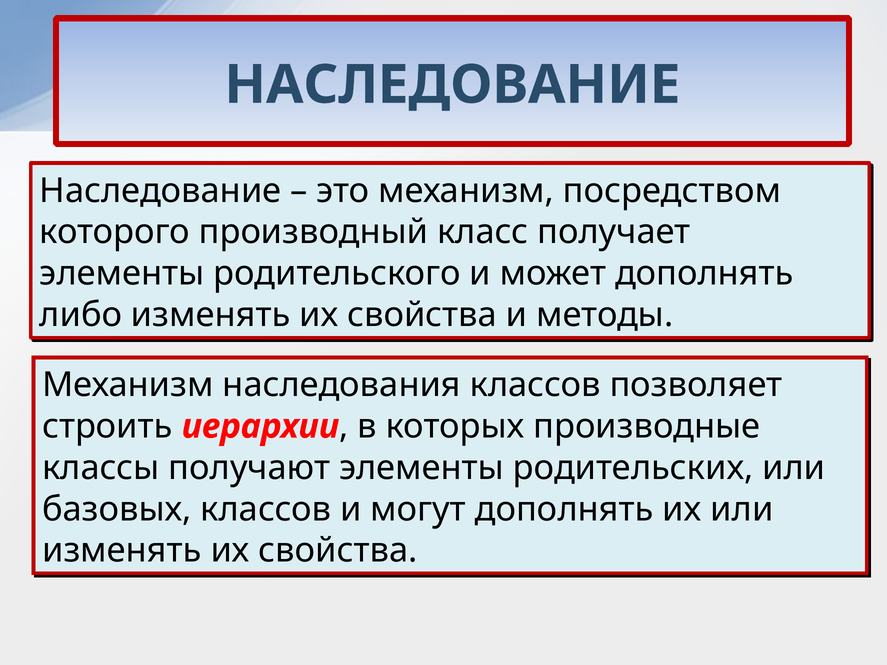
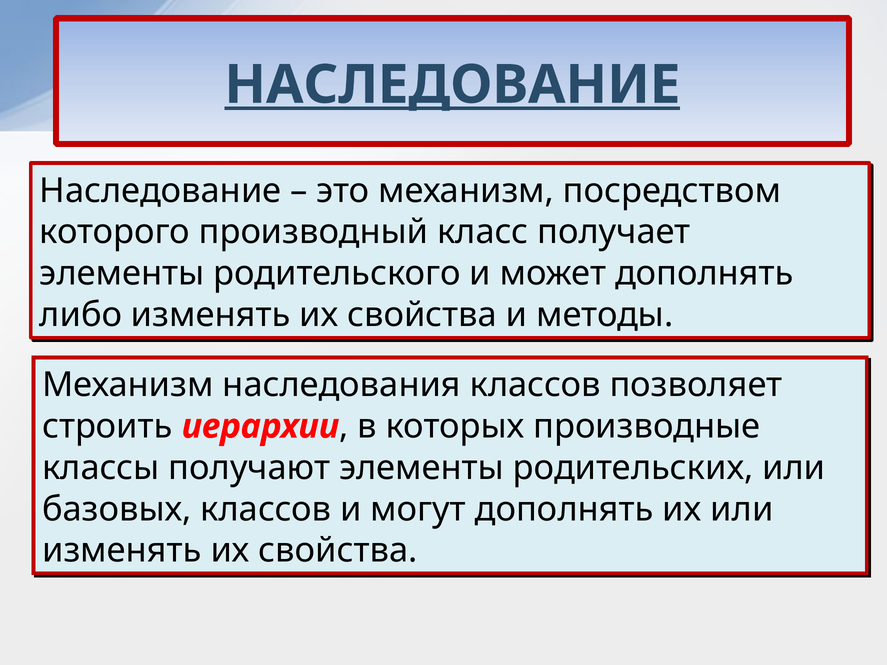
НАСЛЕДОВАНИЕ underline: none -> present (452, 85)
